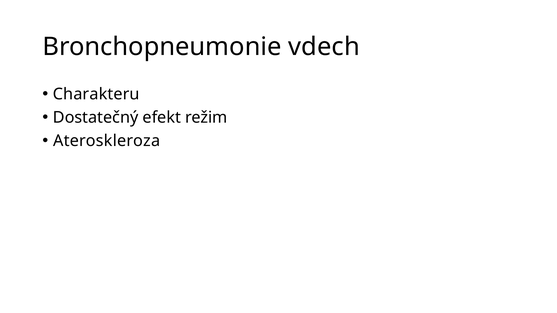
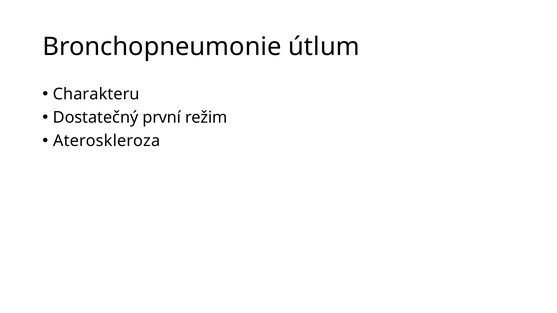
vdech: vdech -> útlum (324, 47)
efekt: efekt -> první (162, 118)
